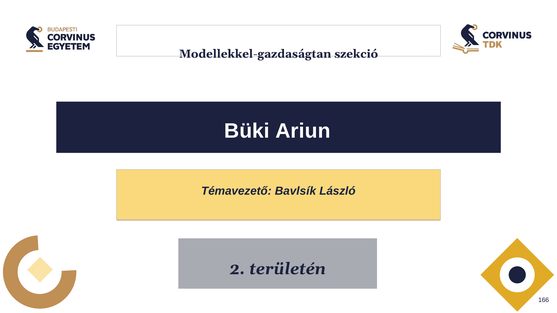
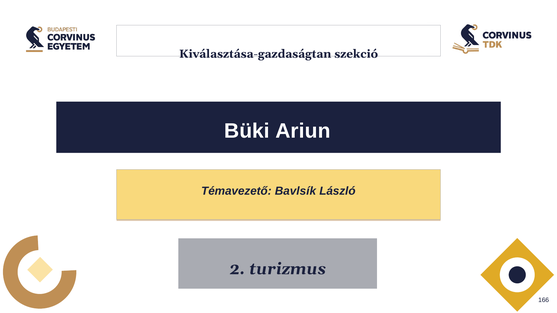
Modellekkel-gazdaságtan: Modellekkel-gazdaságtan -> Kiválasztása-gazdaságtan (255, 54)
területén: területén -> turizmus (288, 269)
